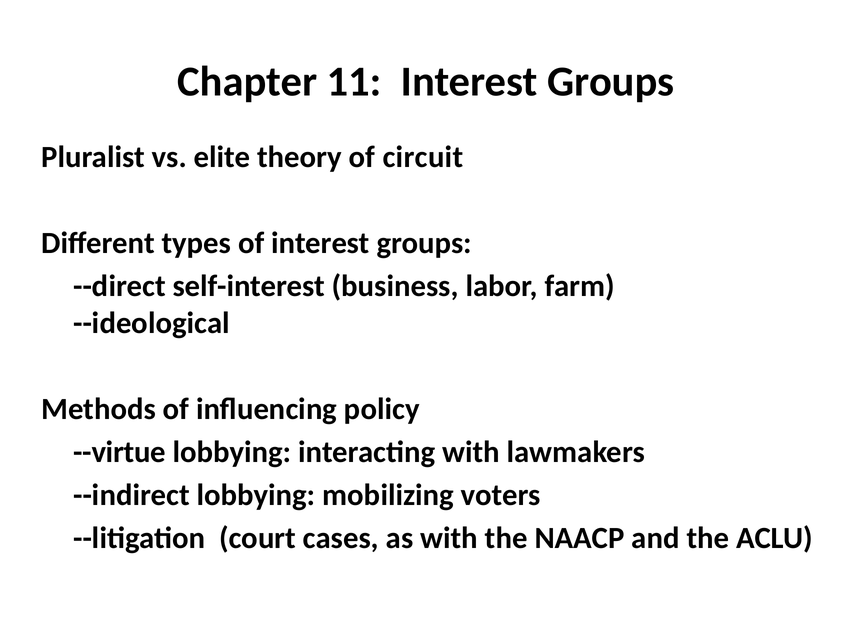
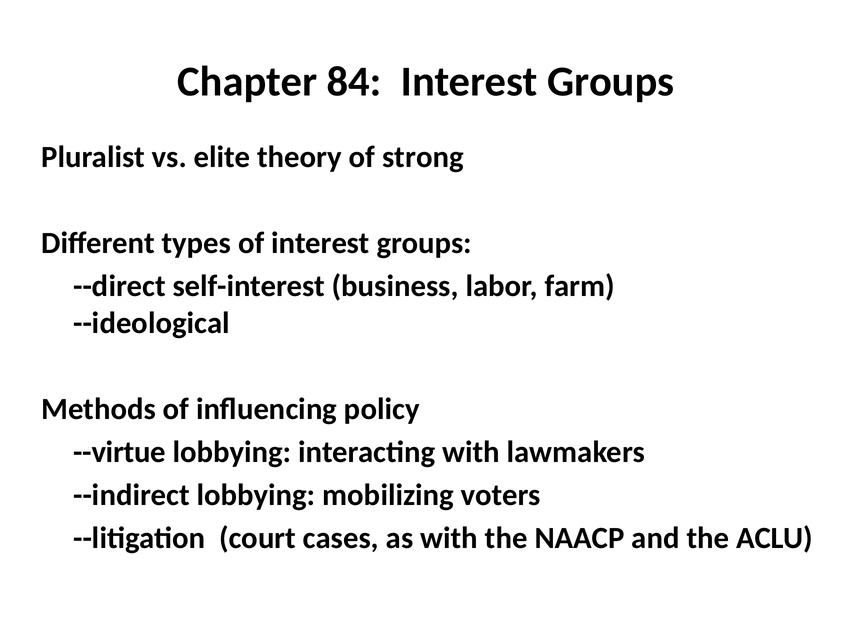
11: 11 -> 84 (354, 82)
circuit: circuit -> strong (423, 157)
